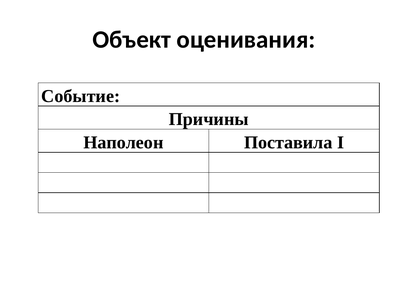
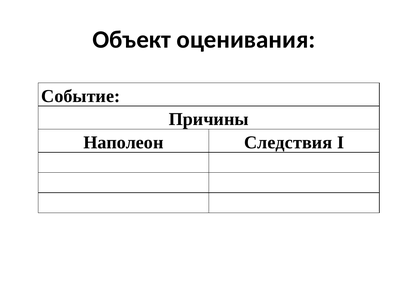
Поставила: Поставила -> Следствия (288, 142)
